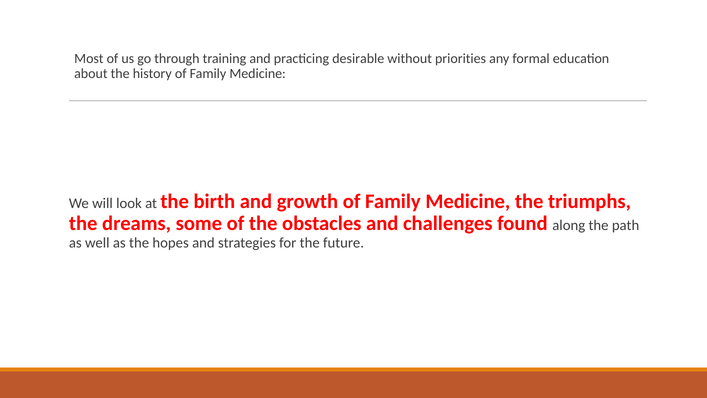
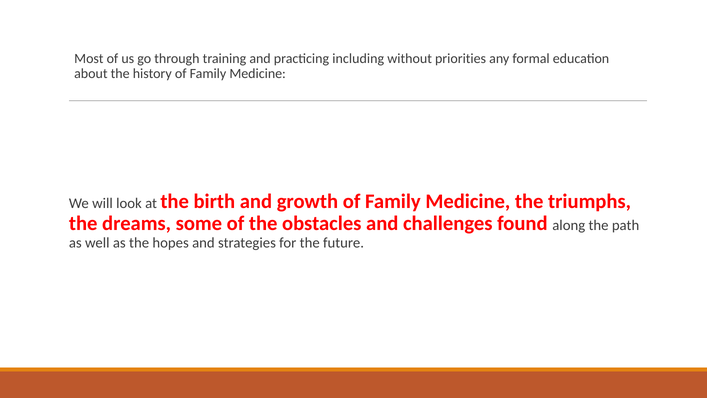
desirable: desirable -> including (358, 59)
